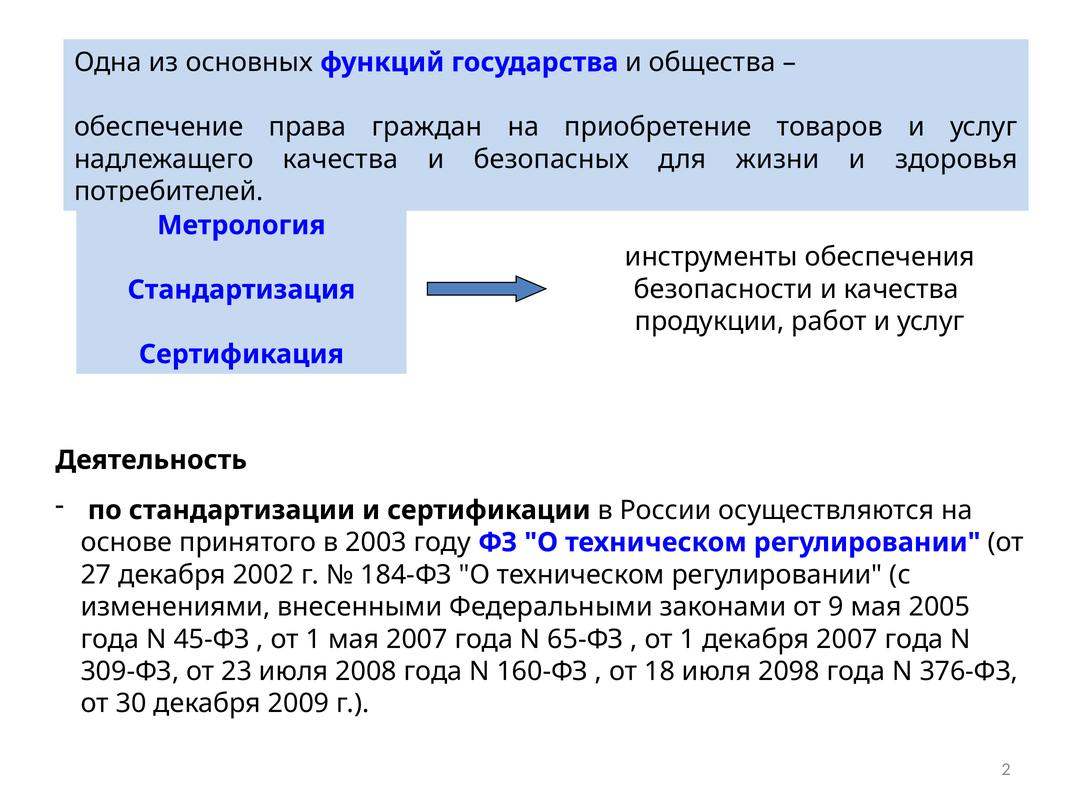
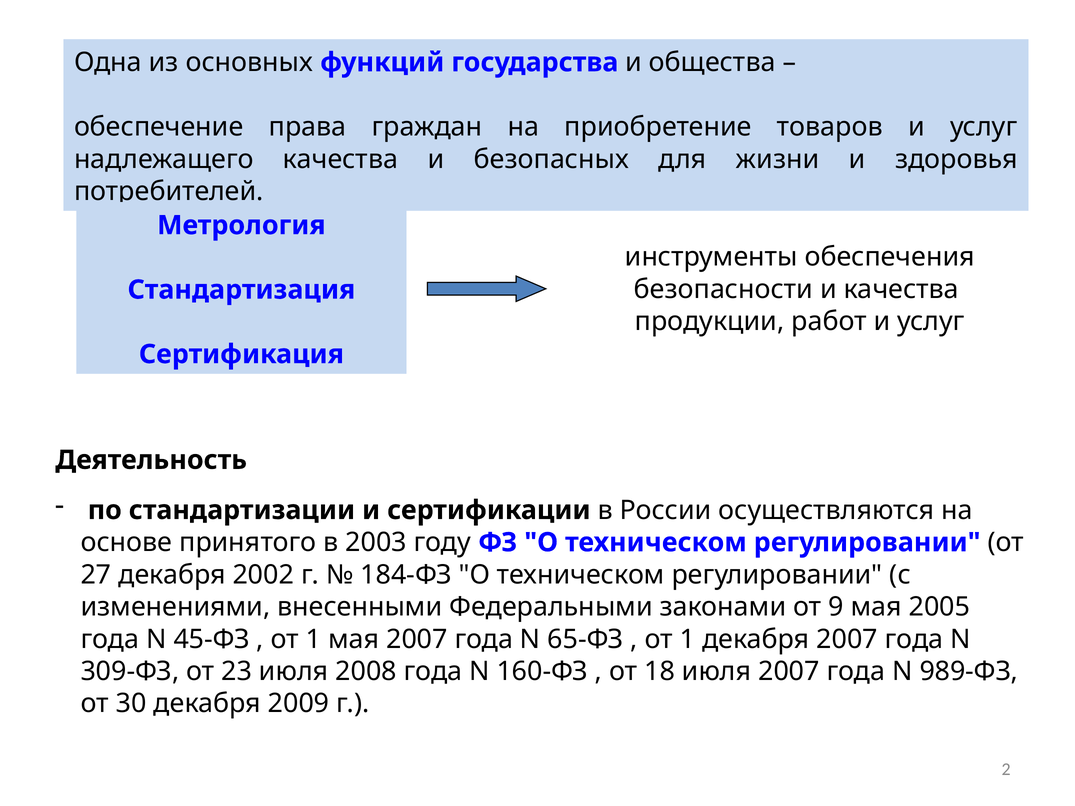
июля 2098: 2098 -> 2007 (789, 672)
376-ФЗ: 376-ФЗ -> 989-ФЗ (969, 672)
